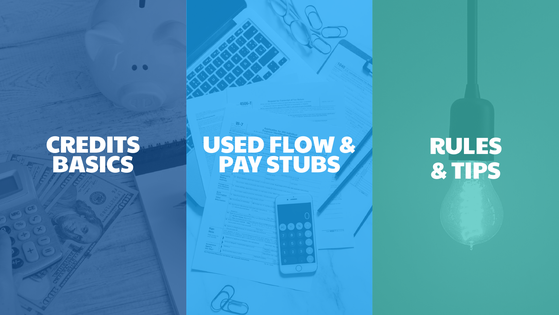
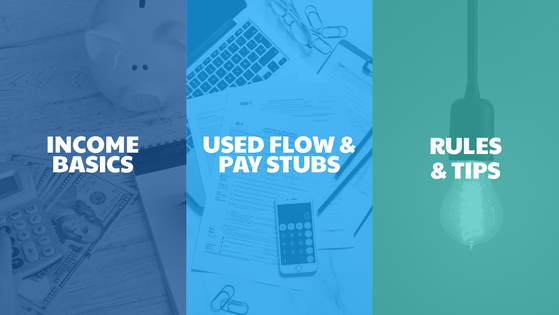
CREDITS: CREDITS -> INCOME (93, 145)
